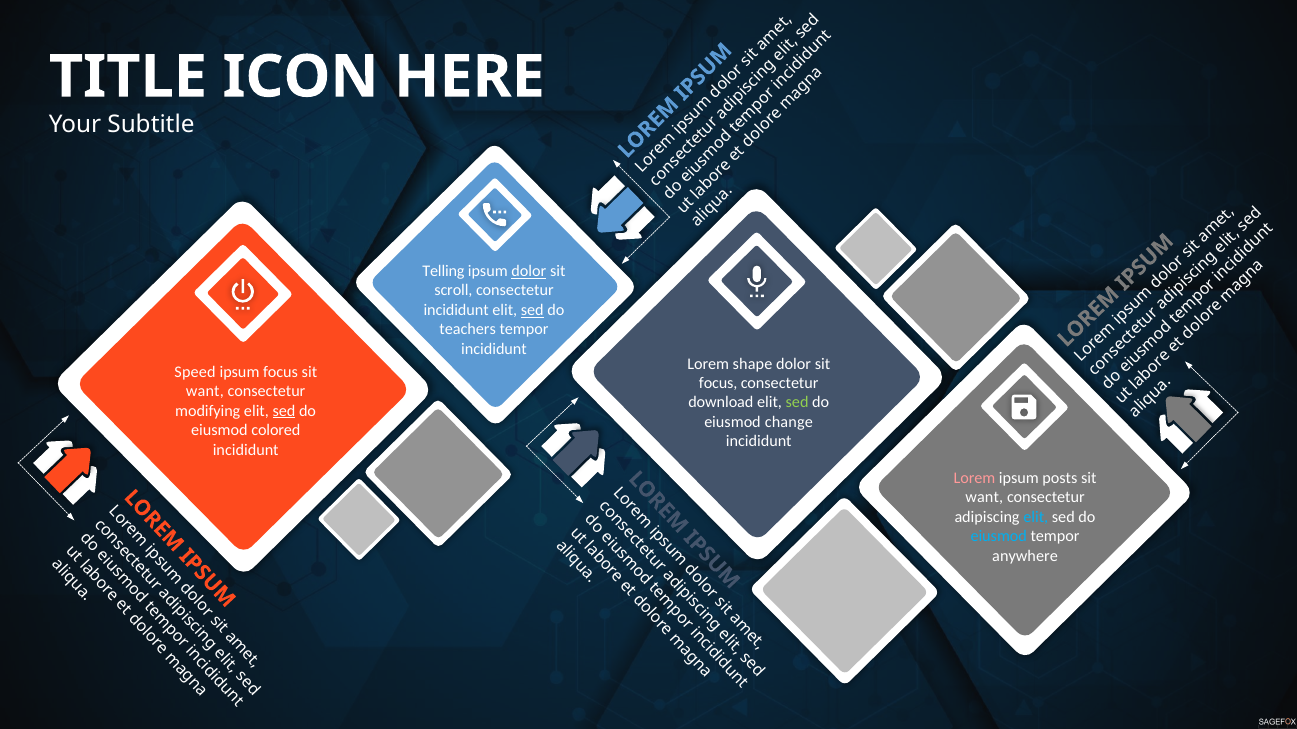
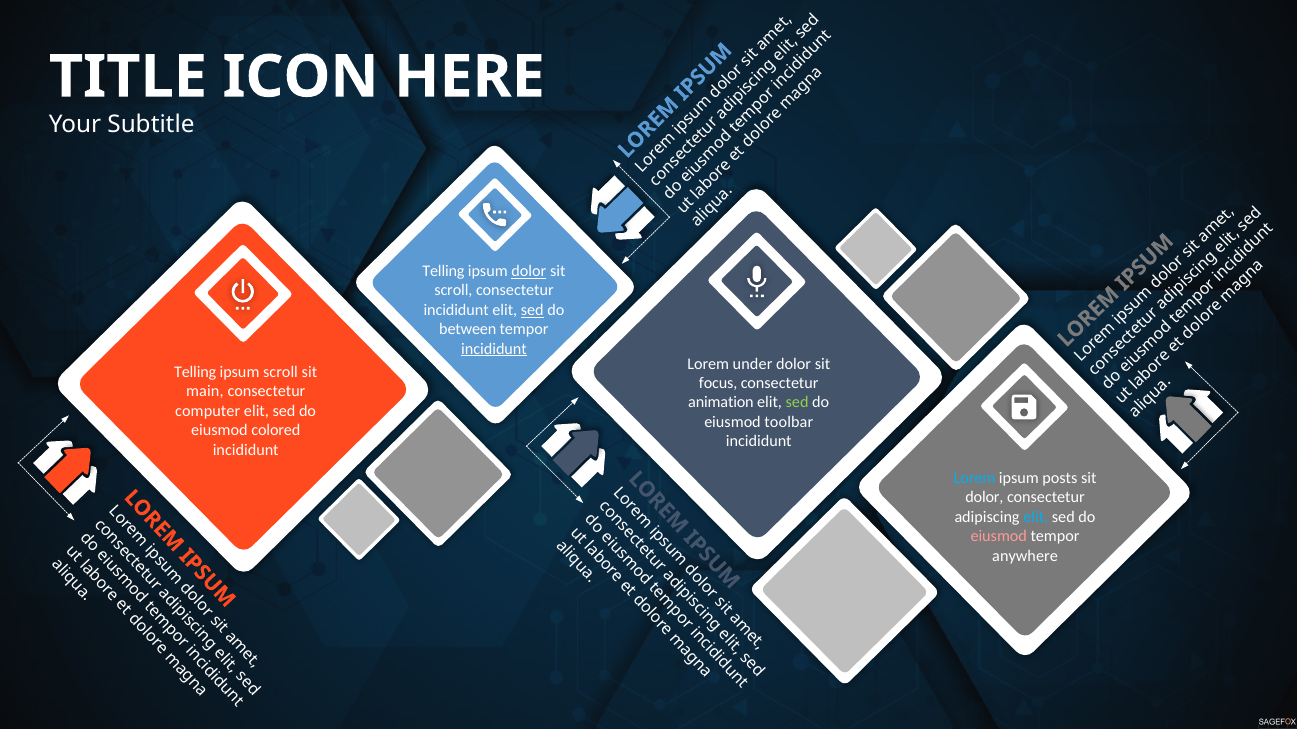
teachers: teachers -> between (468, 330)
incididunt underline: none -> present (494, 349)
shape: shape -> under (753, 364)
Speed: Speed -> Telling (195, 372)
ipsum focus: focus -> scroll (281, 372)
want: want -> main (205, 392)
download: download -> animation (721, 403)
modifying: modifying -> computer (208, 411)
sed underline: present -> none (284, 411)
change: change -> toolbar (789, 422)
Lorem colour: pink -> light blue (974, 478)
want: want -> dolor (984, 498)
eiusmod colour: light blue -> pink (999, 537)
